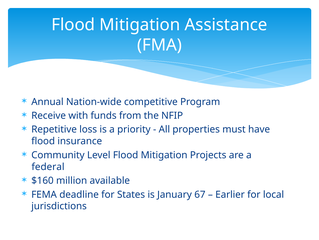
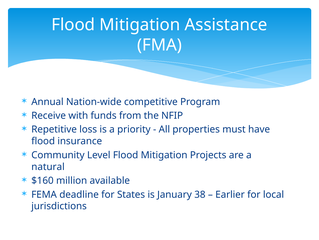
federal: federal -> natural (48, 166)
67: 67 -> 38 (200, 194)
